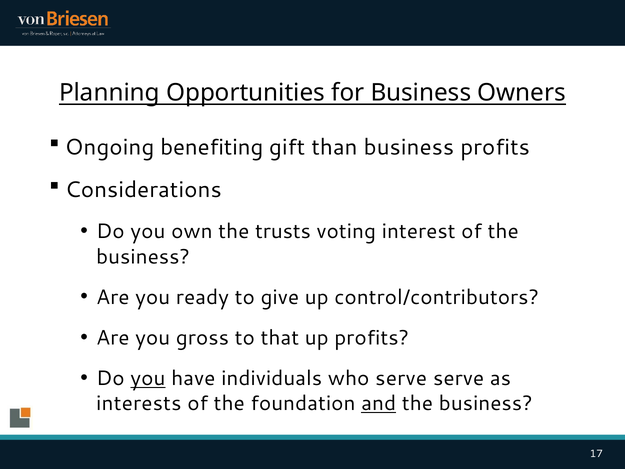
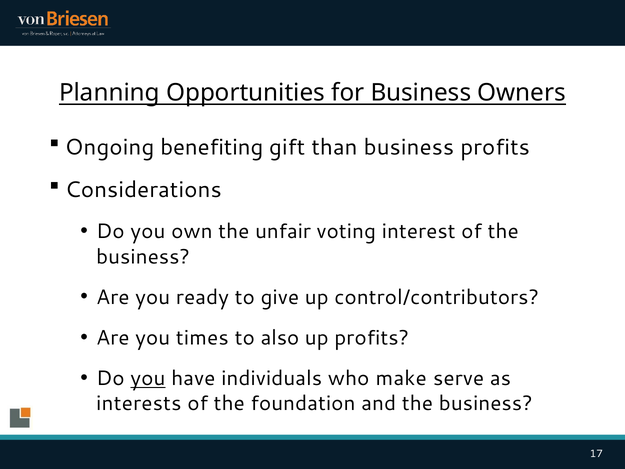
trusts: trusts -> unfair (283, 231)
gross: gross -> times (202, 338)
that: that -> also (280, 338)
who serve: serve -> make (401, 378)
and underline: present -> none (379, 403)
